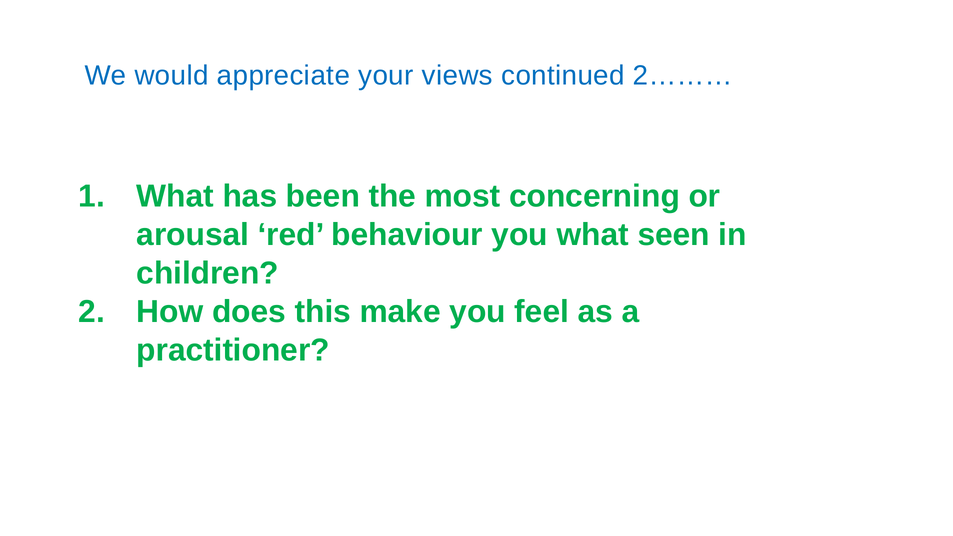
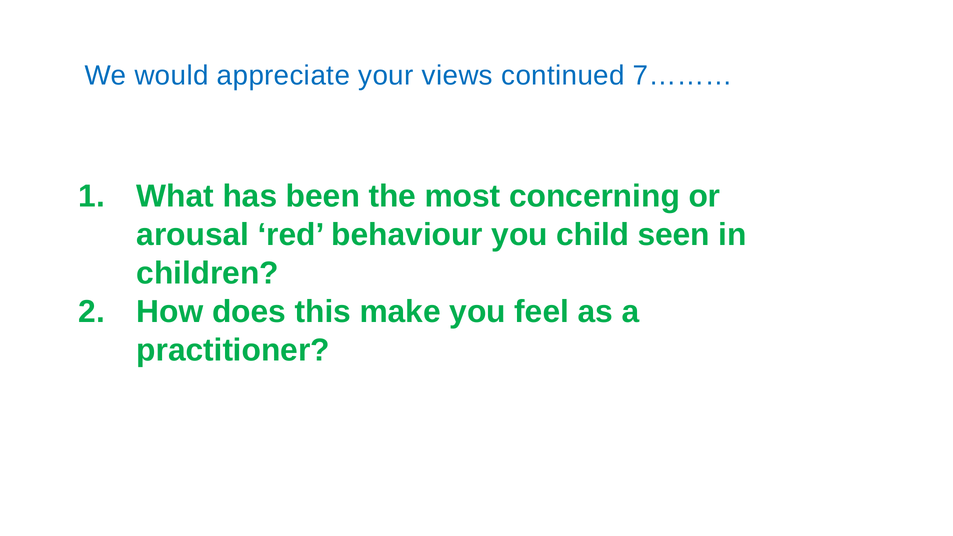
2………: 2……… -> 7……… (683, 76)
you what: what -> child (593, 235)
